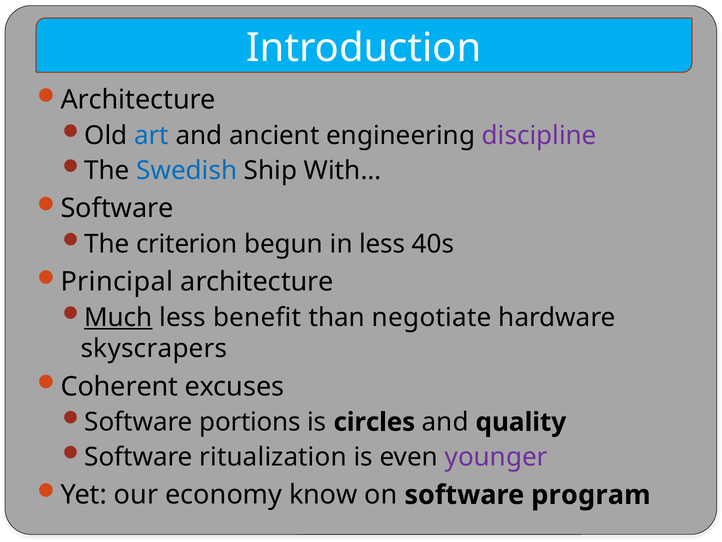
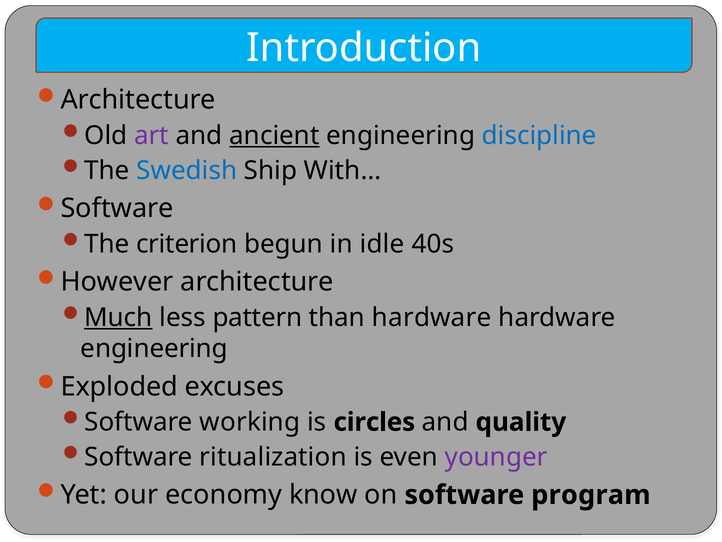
art colour: blue -> purple (151, 135)
ancient underline: none -> present (274, 135)
discipline colour: purple -> blue (539, 135)
in less: less -> idle (382, 244)
Principal: Principal -> However (117, 282)
benefit: benefit -> pattern (257, 317)
than negotiate: negotiate -> hardware (432, 317)
skyscrapers: skyscrapers -> engineering (154, 348)
Coherent: Coherent -> Exploded (119, 386)
portions: portions -> working (250, 422)
